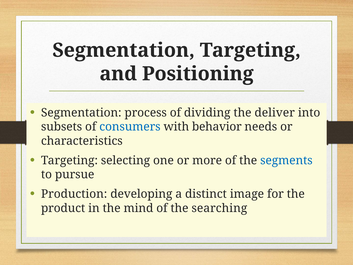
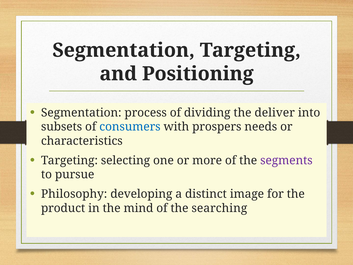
behavior: behavior -> prospers (217, 127)
segments colour: blue -> purple (286, 160)
Production: Production -> Philosophy (74, 194)
